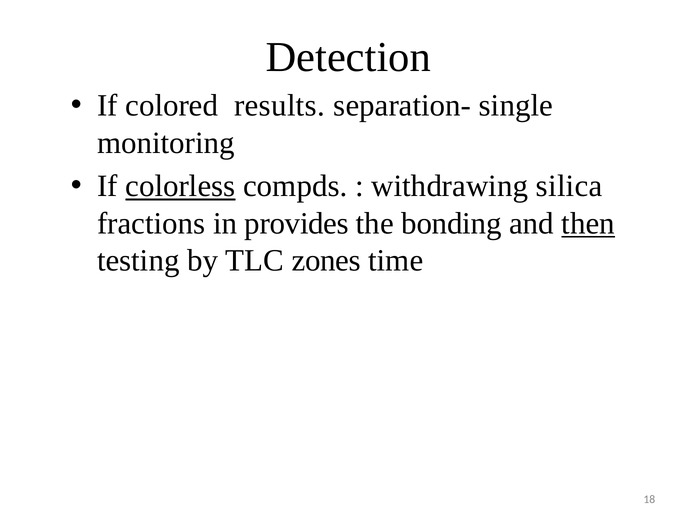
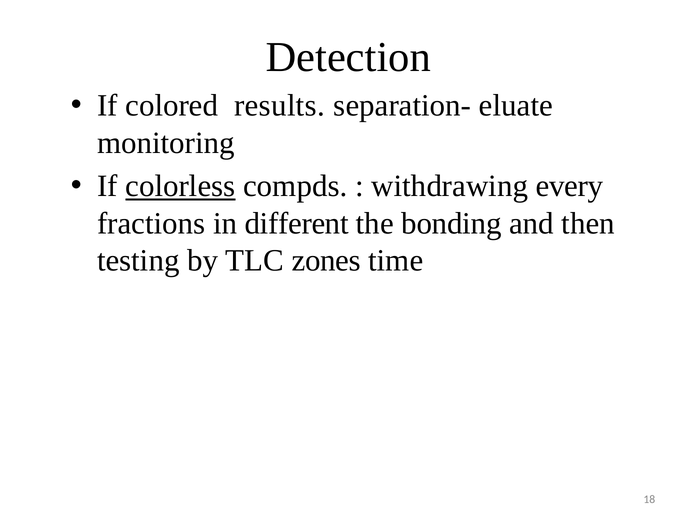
single: single -> eluate (516, 106)
silica: silica -> every (569, 186)
provides: provides -> different (297, 223)
then underline: present -> none (588, 223)
